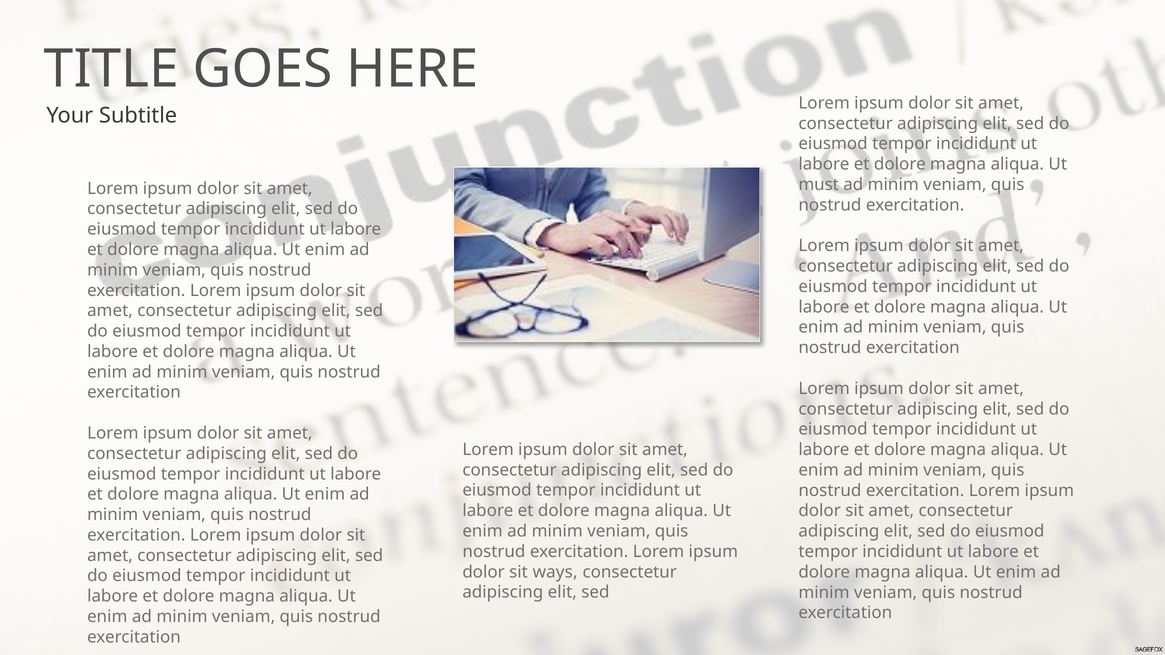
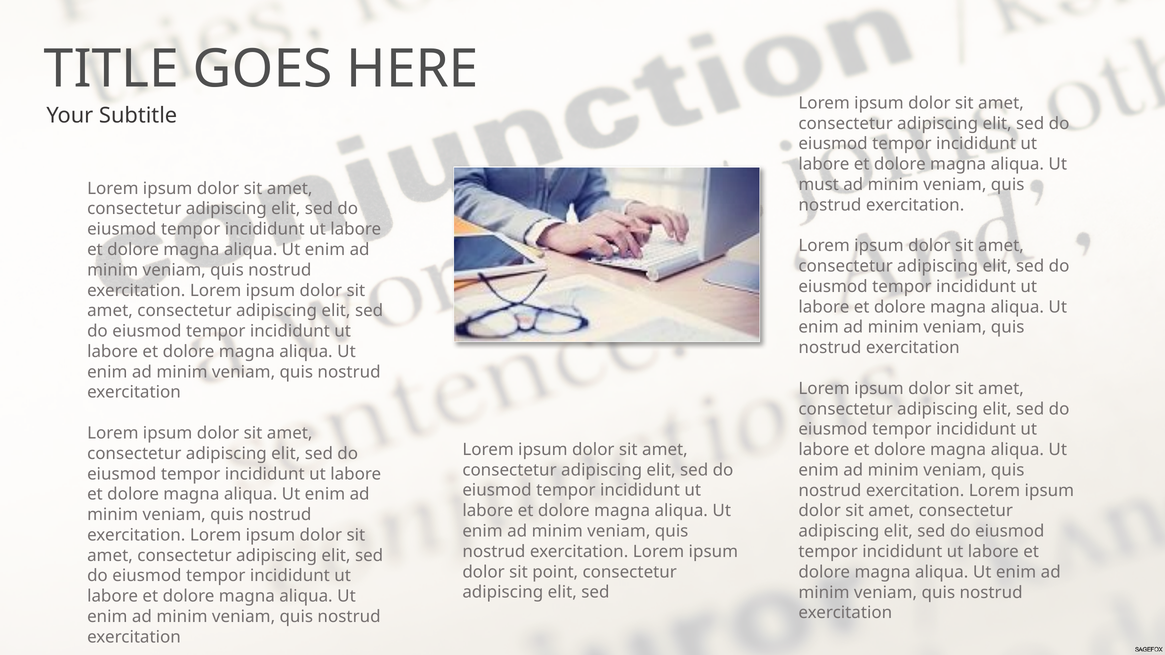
ways: ways -> point (555, 572)
